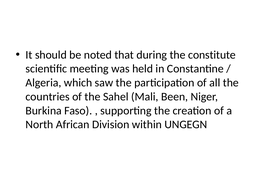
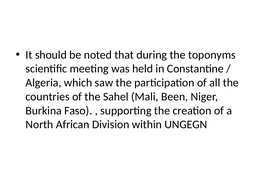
constitute: constitute -> toponyms (212, 55)
